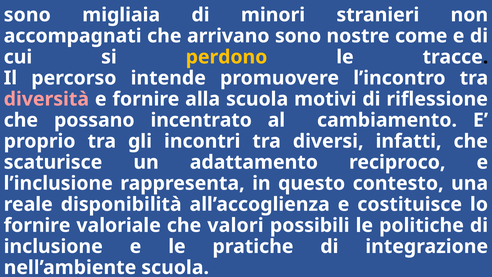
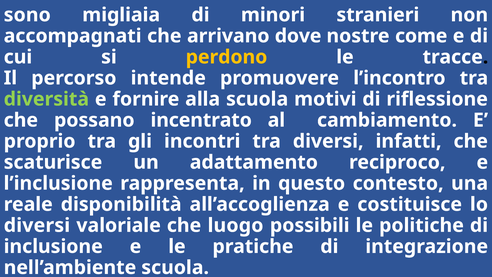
arrivano sono: sono -> dove (298, 36)
diversità colour: pink -> light green (46, 99)
fornire: fornire -> diversi (37, 225)
valori: valori -> luogo (235, 225)
